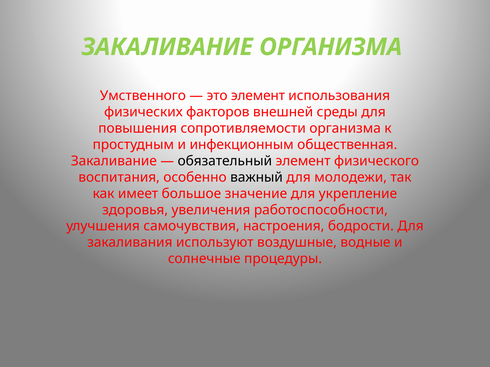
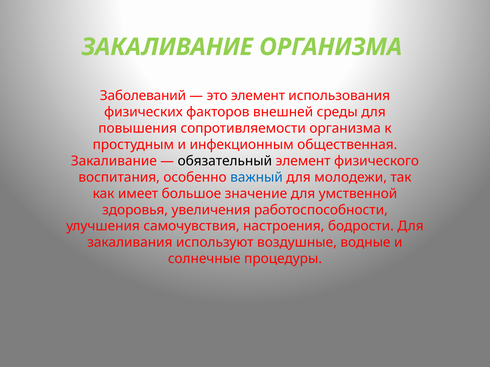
Умственного: Умственного -> Заболеваний (143, 96)
важный colour: black -> blue (257, 177)
укрепление: укрепление -> умственной (358, 194)
